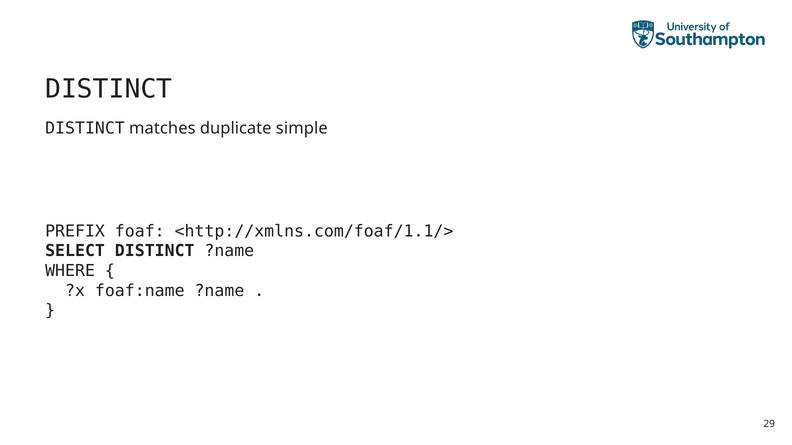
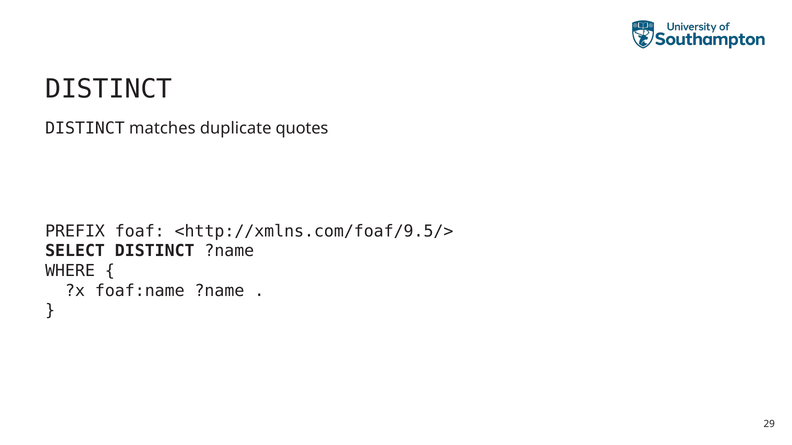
simple: simple -> quotes (302, 129)
<http://xmlns.com/foaf/1.1/>: <http://xmlns.com/foaf/1.1/> -> <http://xmlns.com/foaf/9.5/> (314, 231)
